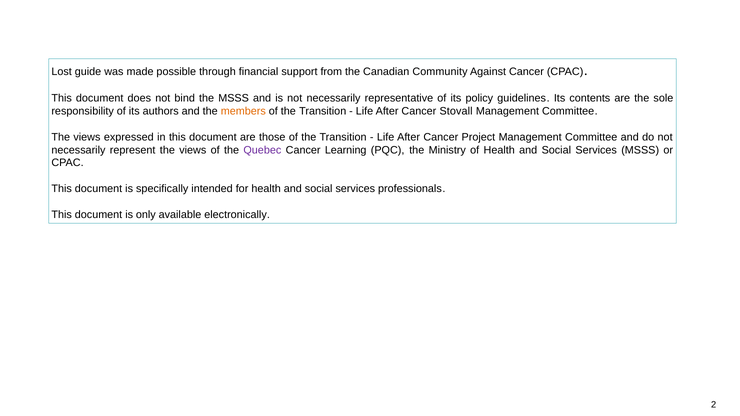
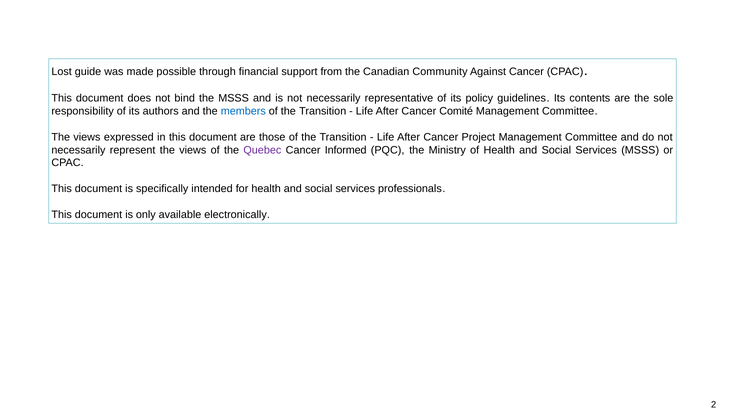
members colour: orange -> blue (243, 111)
Stovall: Stovall -> Comité (456, 111)
Learning: Learning -> Informed (346, 150)
